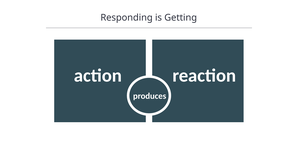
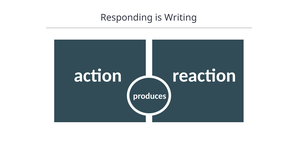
Getting: Getting -> Writing (181, 18)
